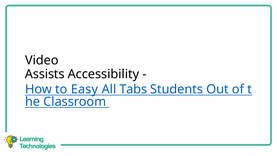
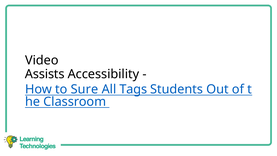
Easy: Easy -> Sure (84, 89)
Tabs: Tabs -> Tags (133, 89)
